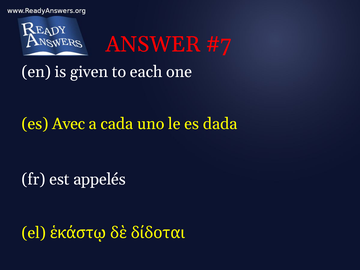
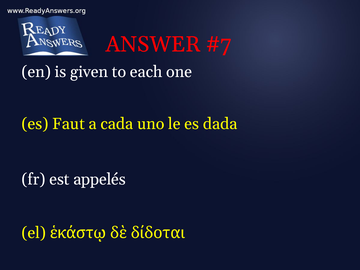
Avec: Avec -> Faut (68, 124)
